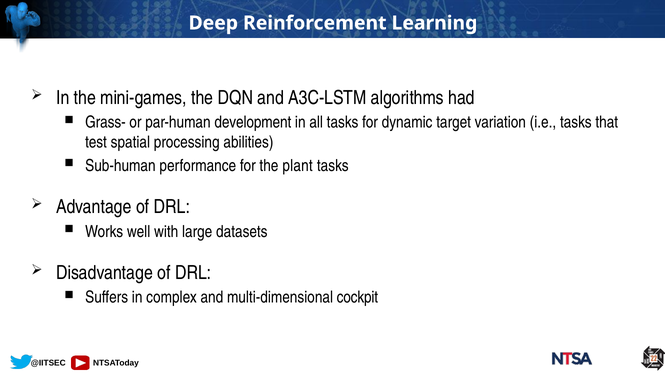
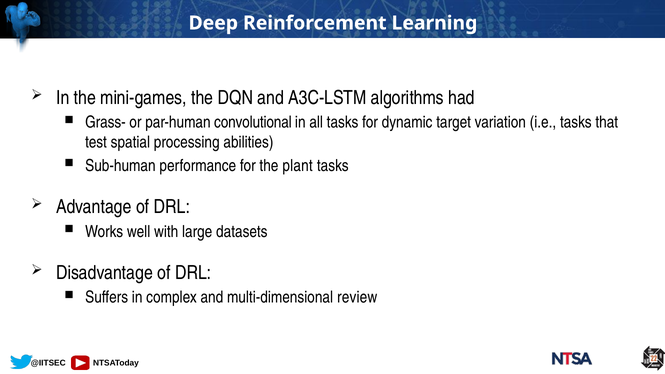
development: development -> convolutional (253, 122)
cockpit: cockpit -> review (357, 298)
